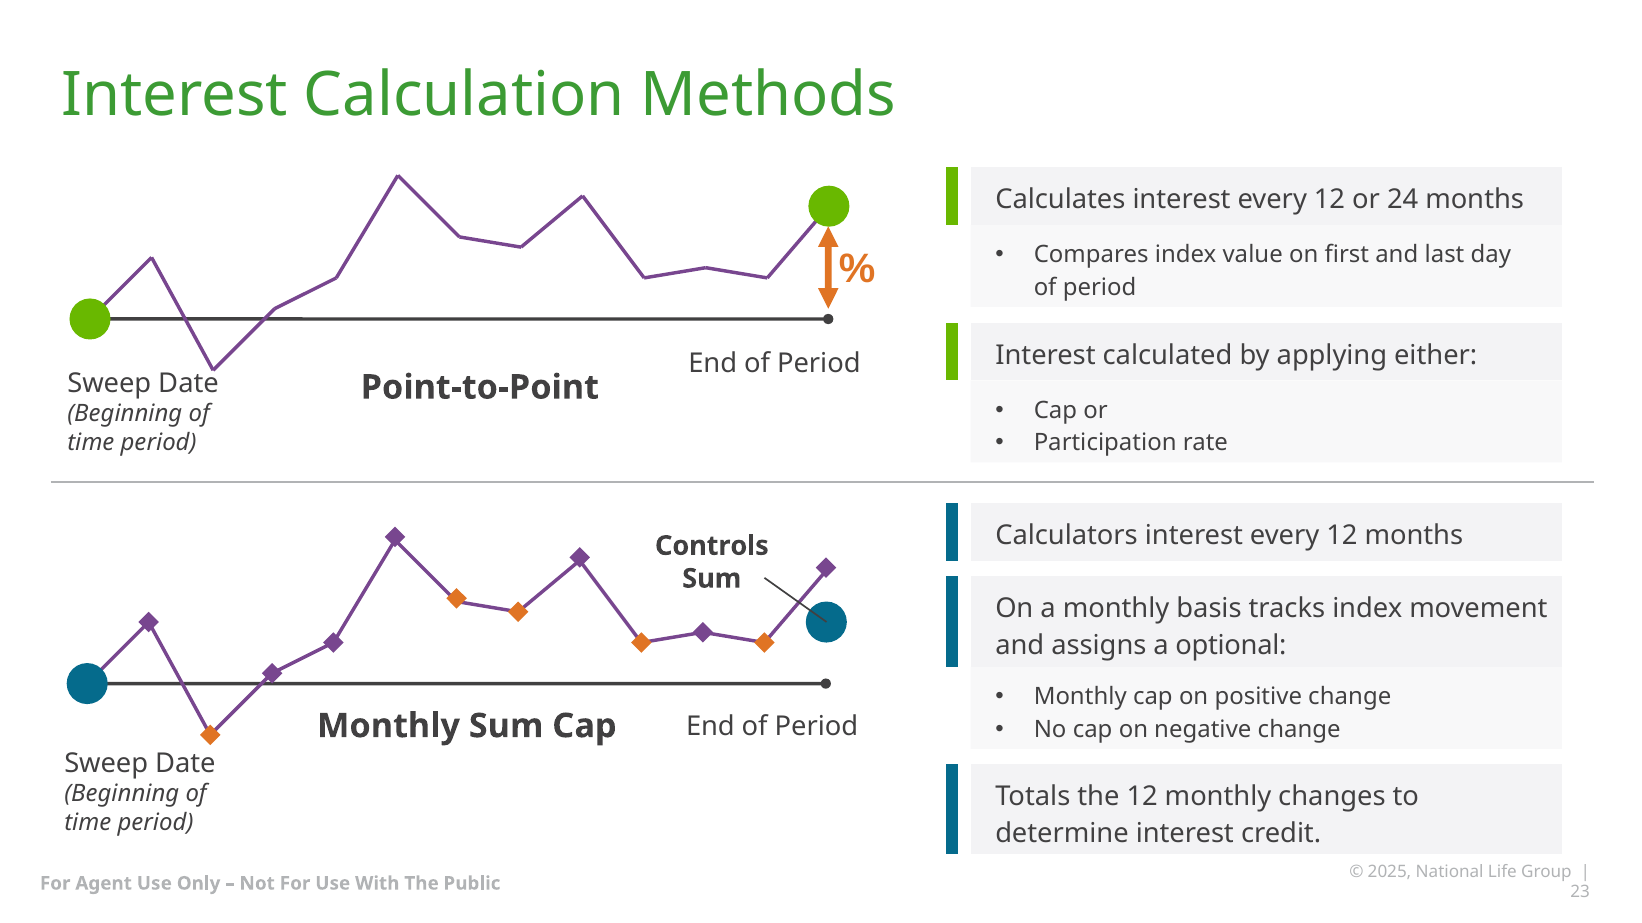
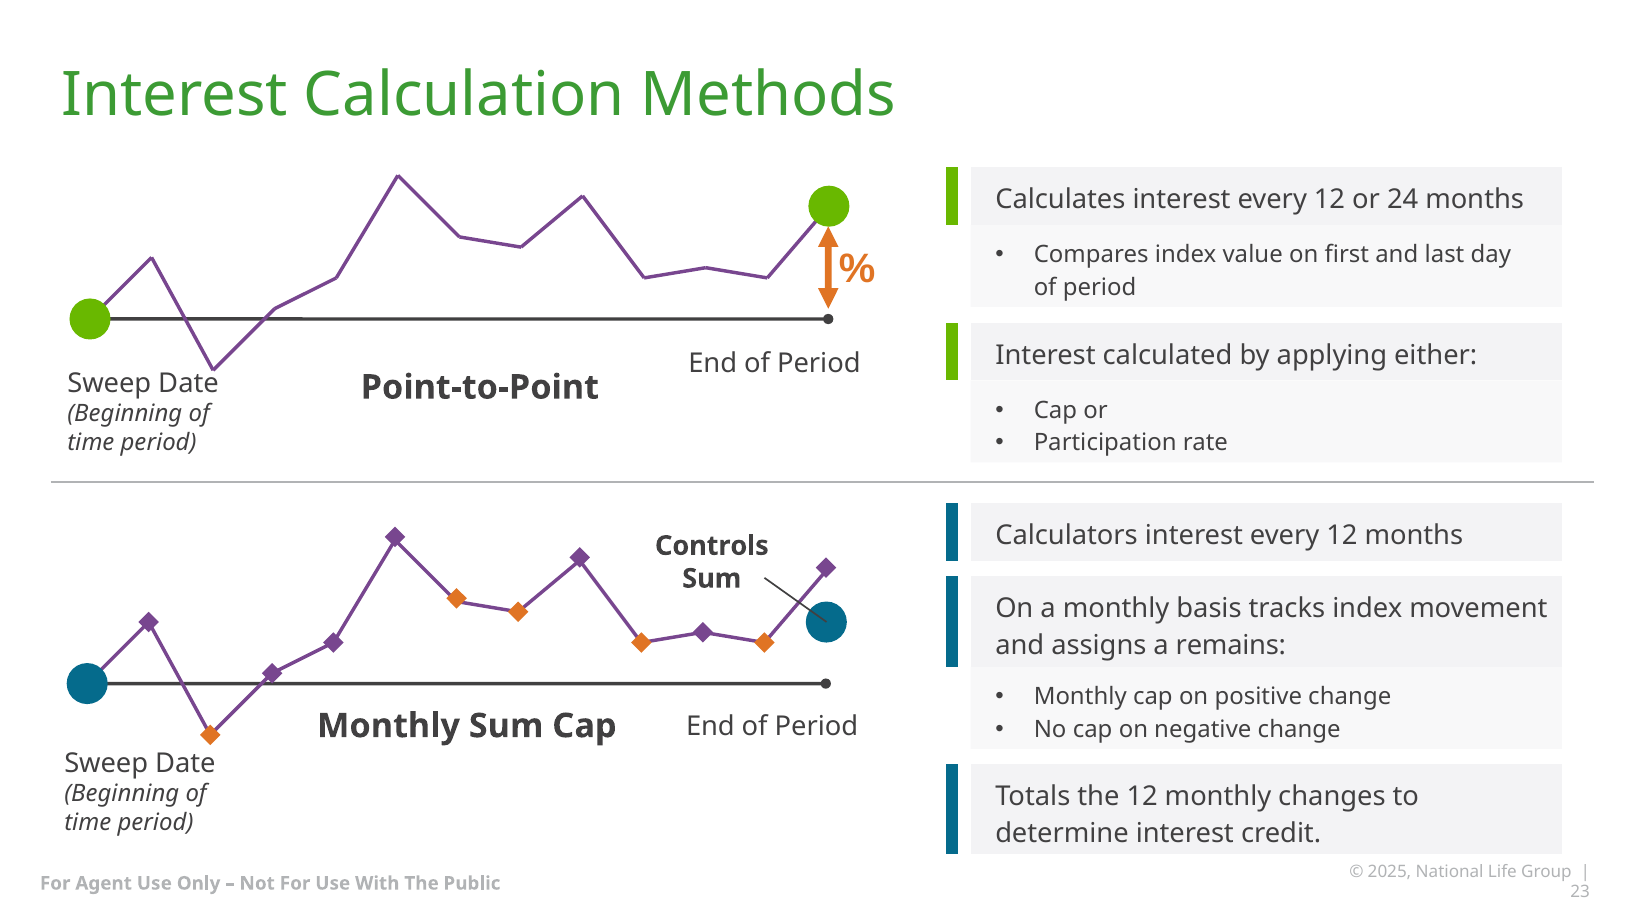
optional: optional -> remains (1231, 646)
